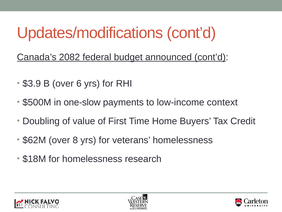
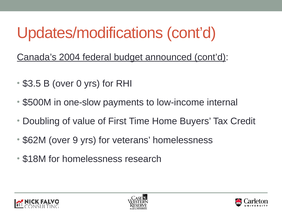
2082: 2082 -> 2004 (69, 57)
$3.9: $3.9 -> $3.5 (32, 83)
6: 6 -> 0 (79, 83)
context: context -> internal (222, 102)
8: 8 -> 9 (75, 140)
